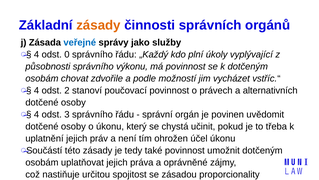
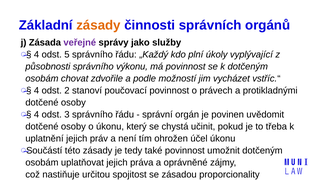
veřejné colour: blue -> purple (80, 42)
0: 0 -> 5 (67, 54)
alternativních: alternativních -> protikladnými (270, 90)
